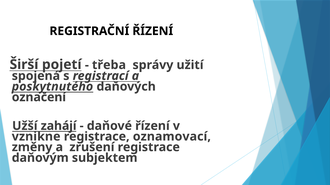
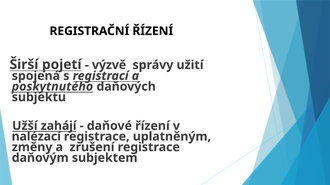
třeba: třeba -> výzvě (109, 65)
označení: označení -> subjektu (39, 97)
vznikne: vznikne -> nalézací (36, 137)
oznamovací: oznamovací -> uplatněným (172, 137)
